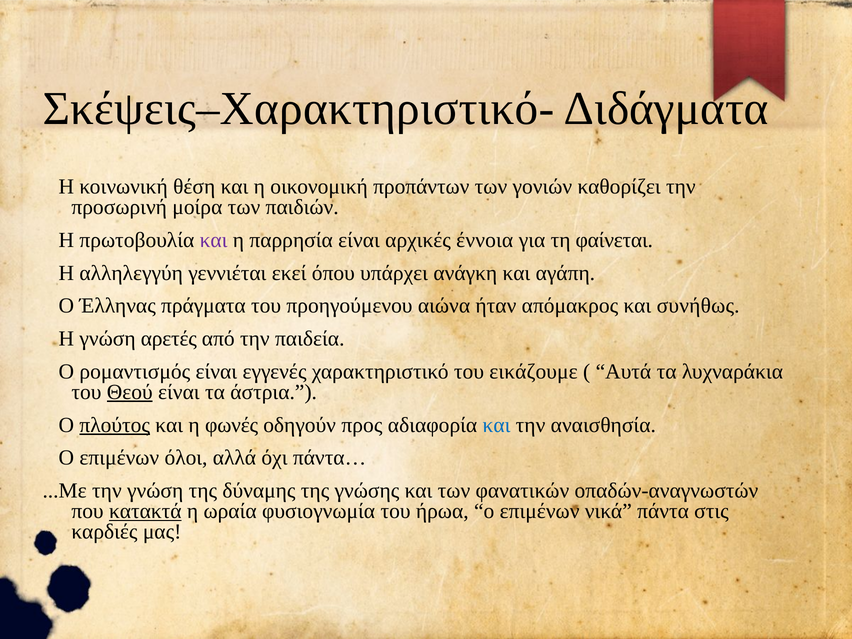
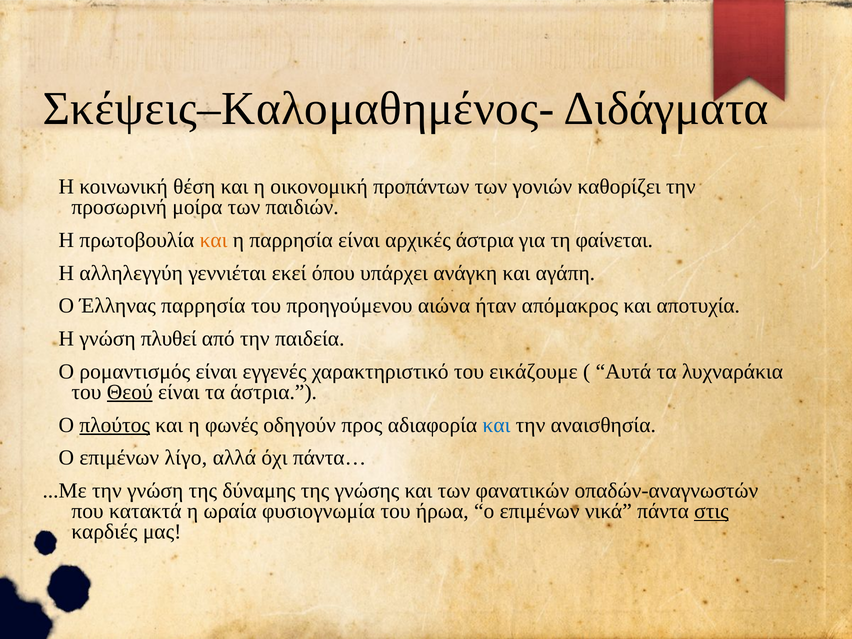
Σκέψεις–Χαρακτηριστικό-: Σκέψεις–Χαρακτηριστικό- -> Σκέψεις–Καλομαθημένος- (298, 109)
και colour: purple -> orange (214, 240)
αρχικές έννοια: έννοια -> άστρια (485, 240)
Έλληνας πράγματα: πράγματα -> παρρησία (203, 306)
συνήθως: συνήθως -> αποτυχία (698, 306)
αρετές: αρετές -> πλυθεί (169, 339)
όλοι: όλοι -> λίγο (186, 458)
κατακτά underline: present -> none (145, 511)
στις underline: none -> present (711, 511)
